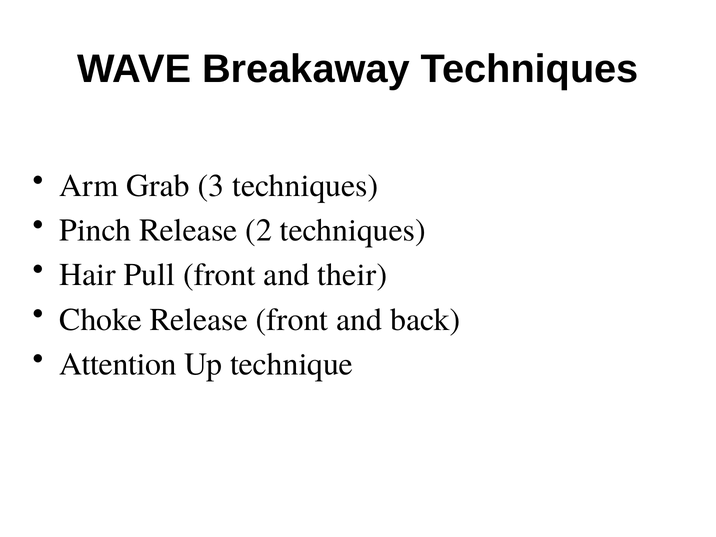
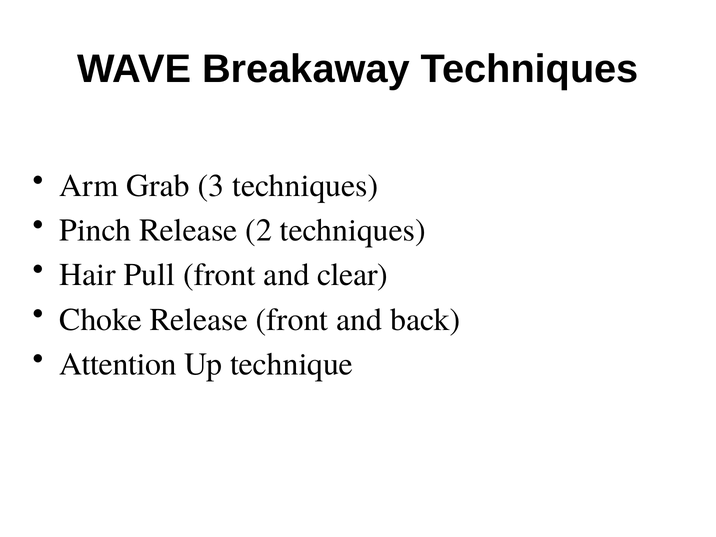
their: their -> clear (353, 275)
